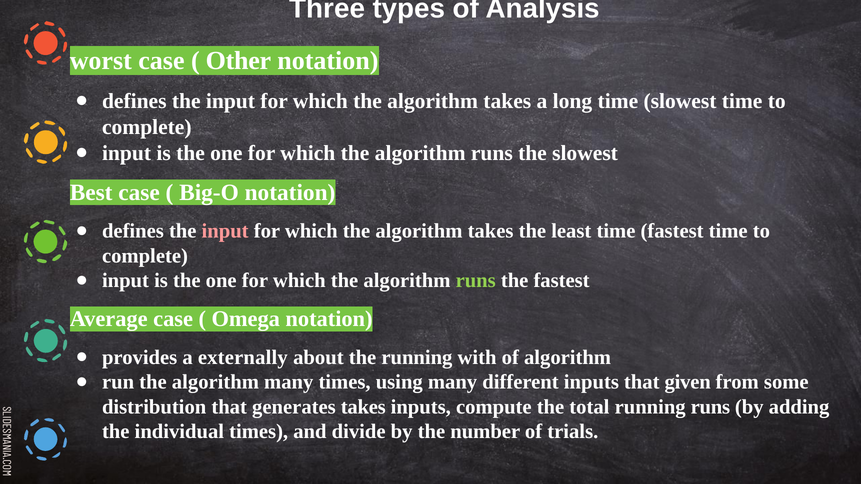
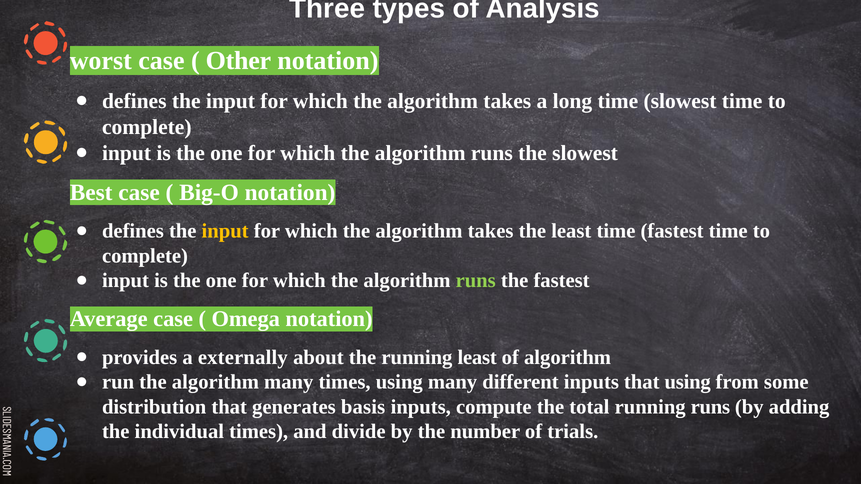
input colour: pink -> yellow (225, 231)
running with: with -> least (477, 358)
that given: given -> using (688, 382)
generates takes: takes -> basis (363, 407)
